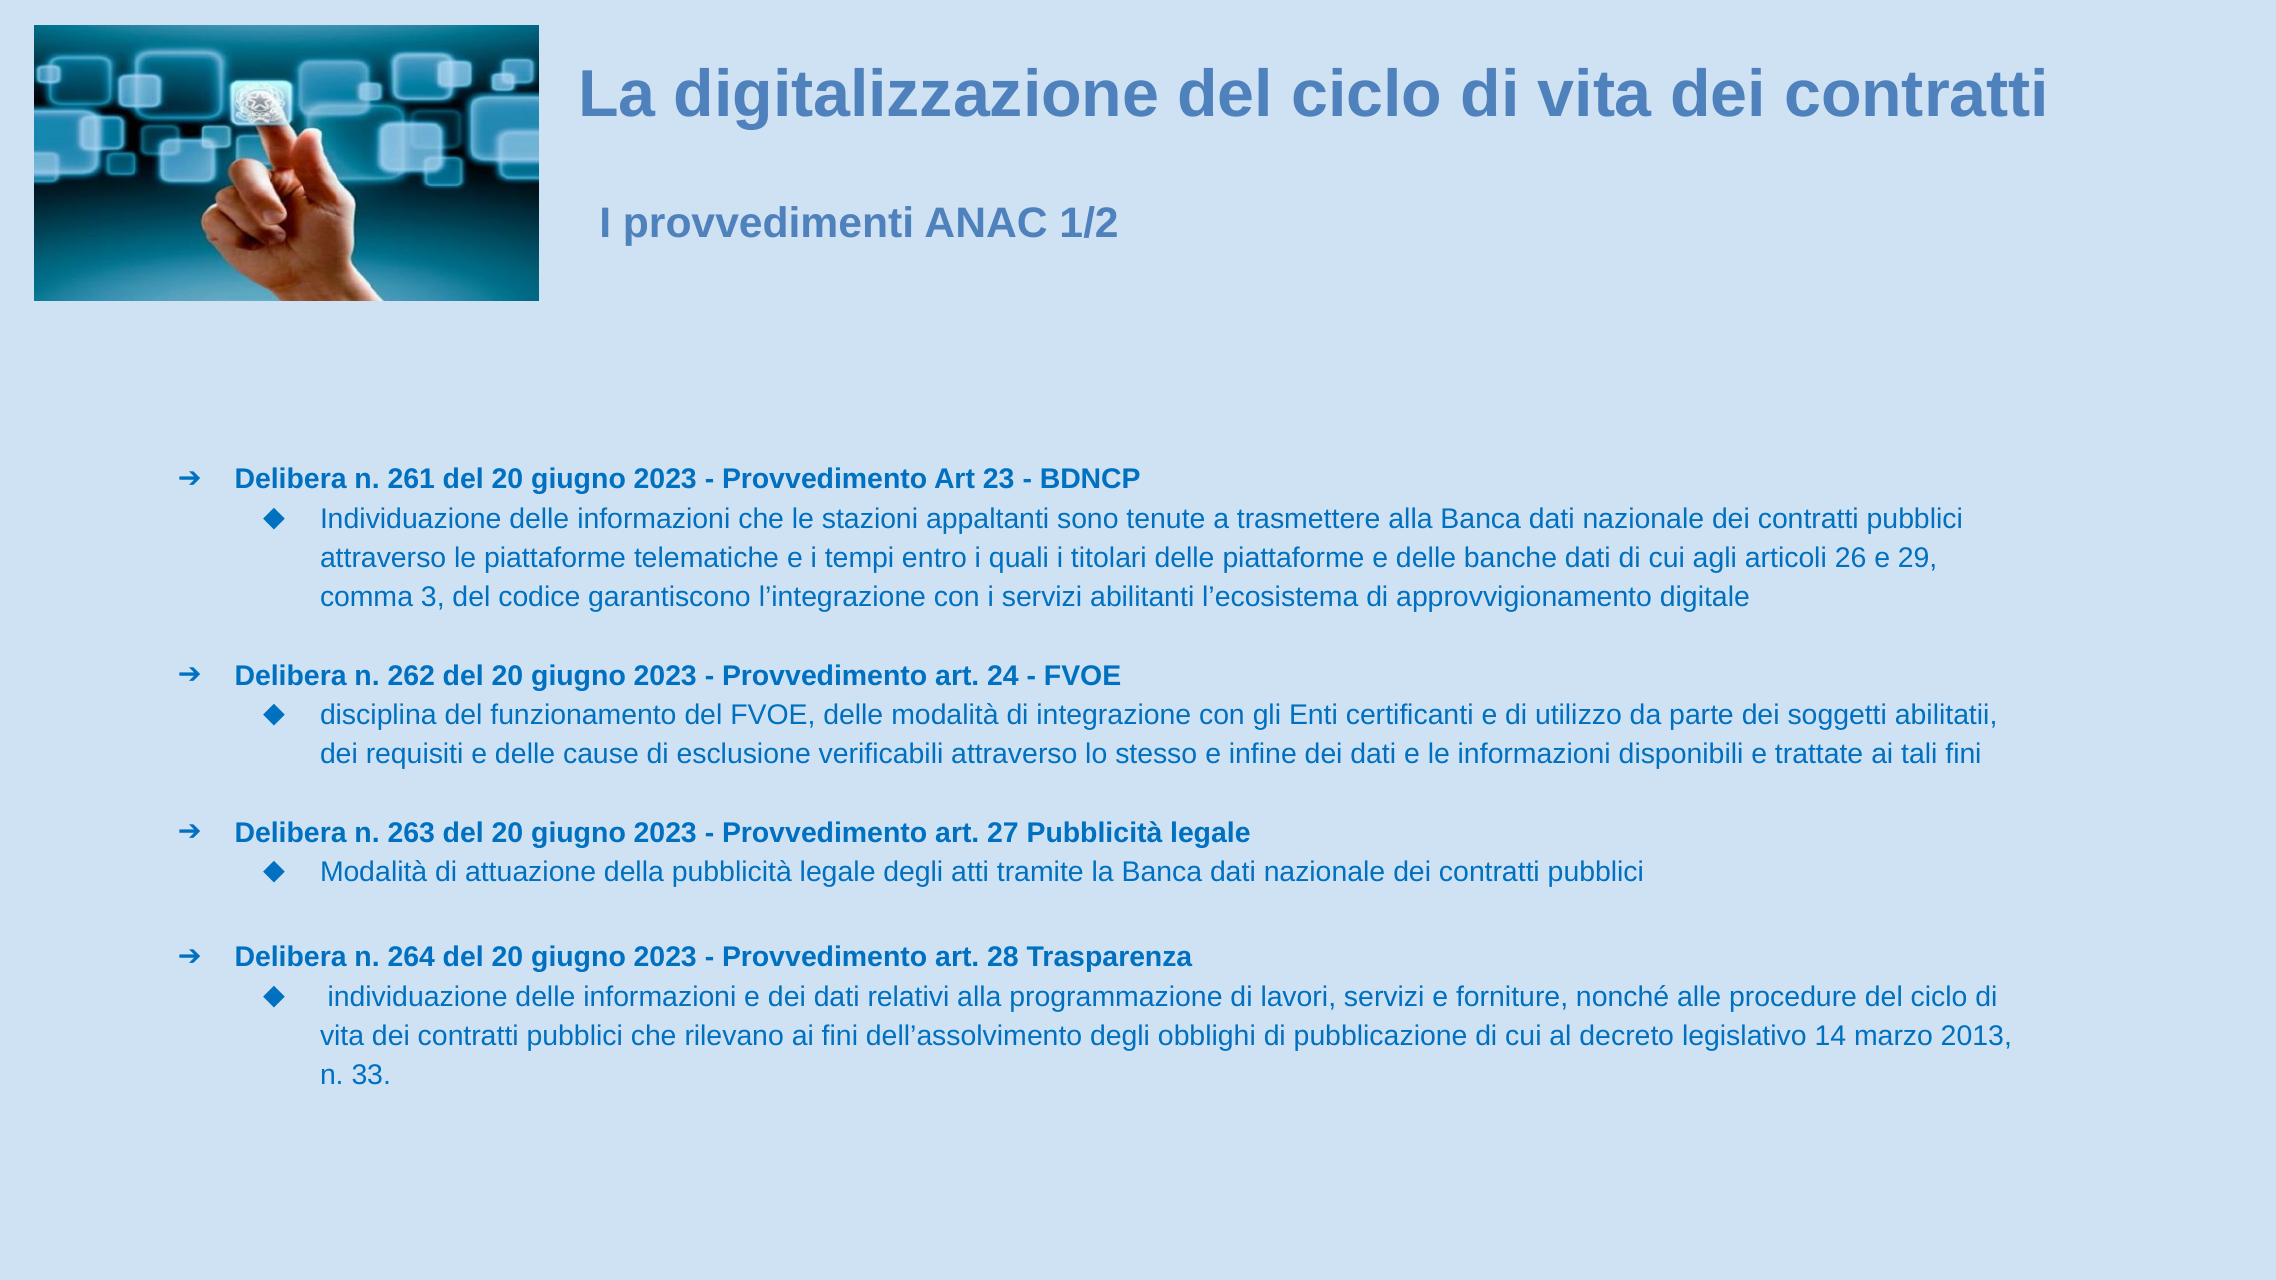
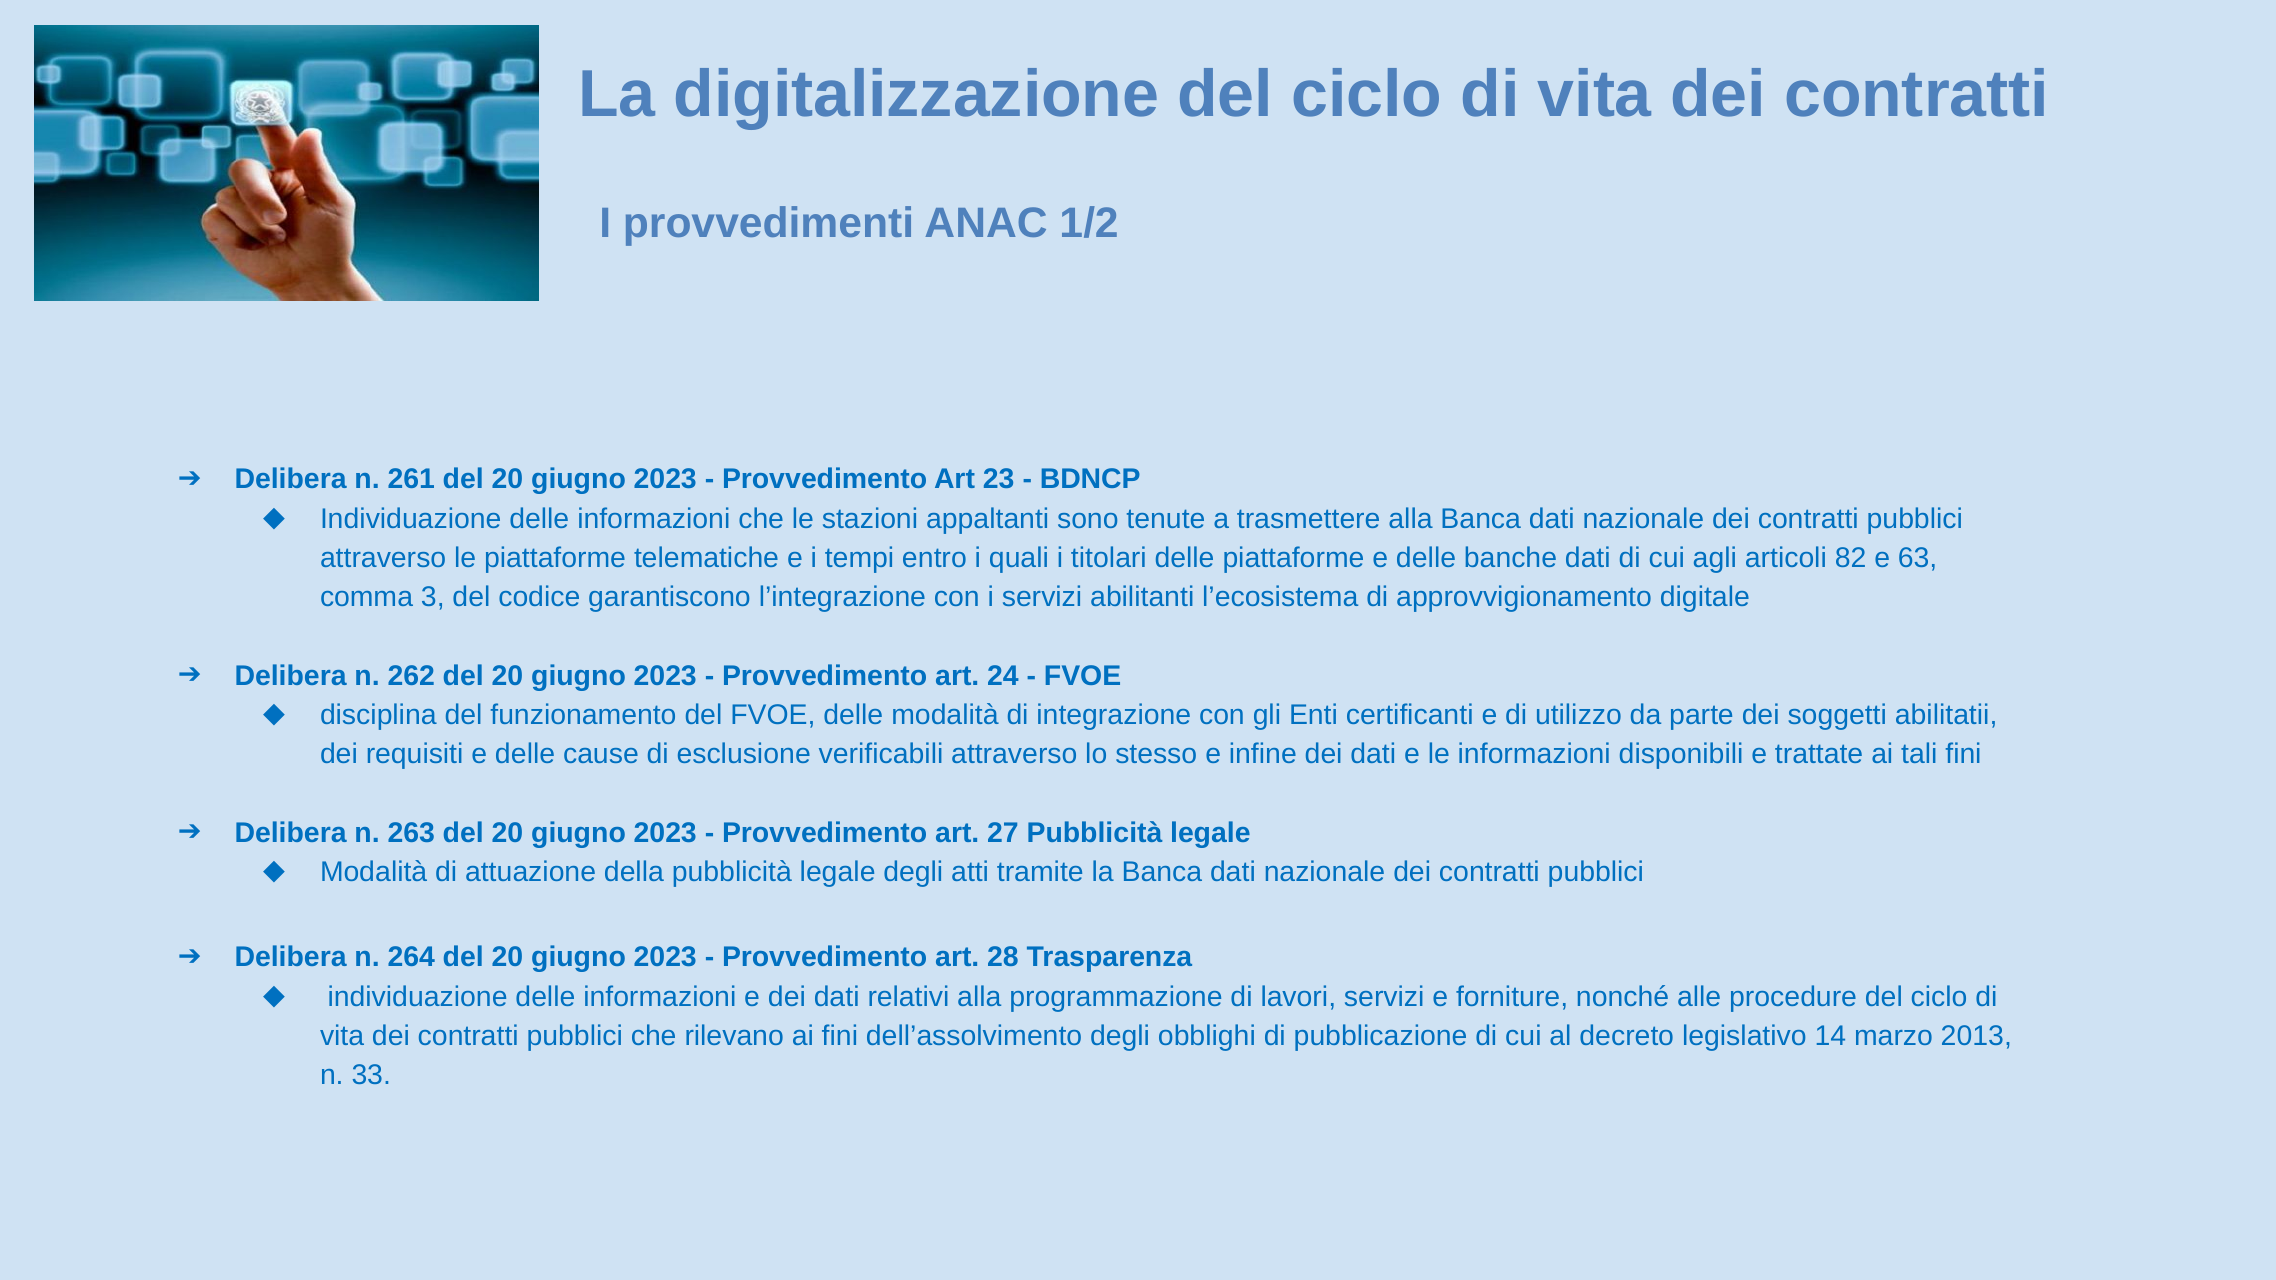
26: 26 -> 82 (1851, 558)
29: 29 -> 63 (1918, 558)
